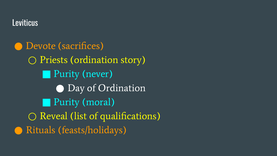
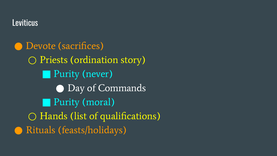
of Ordination: Ordination -> Commands (122, 88)
Reveal: Reveal -> Hands (54, 116)
